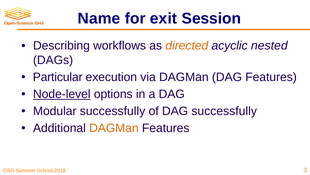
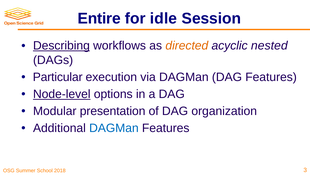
Name: Name -> Entire (99, 19)
exit: exit -> idle (164, 19)
Describing underline: none -> present (61, 46)
Modular successfully: successfully -> presentation (113, 111)
DAG successfully: successfully -> organization (224, 111)
DAGMan colour: orange -> blue (114, 128)
